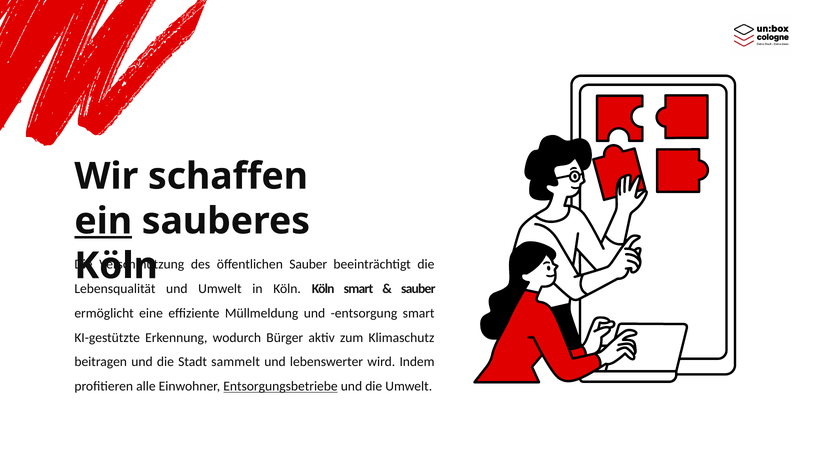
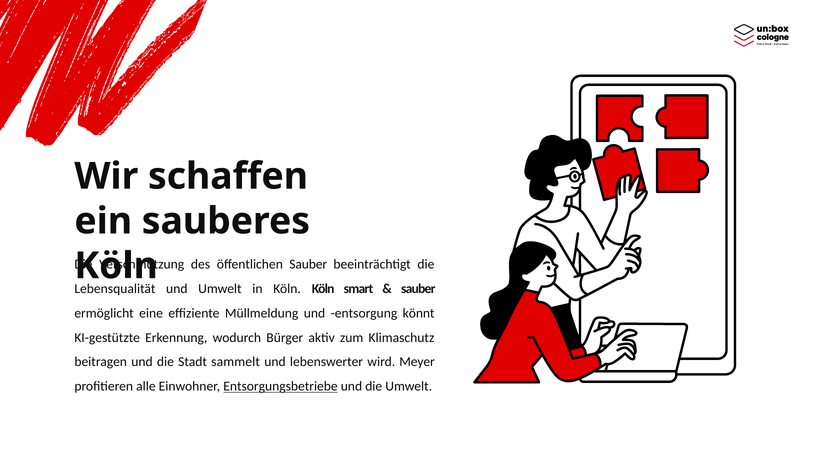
ein underline: present -> none (103, 221)
entsorgung smart: smart -> könnt (419, 313)
Indem: Indem -> Meyer (417, 362)
